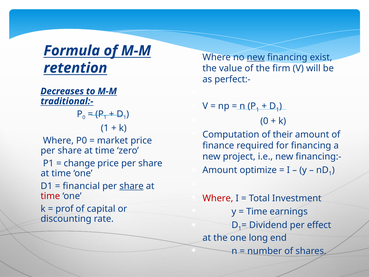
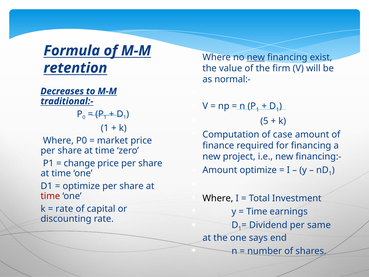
perfect:-: perfect:- -> normal:- (233, 79)
0: 0 -> 5 (264, 121)
their: their -> case (283, 134)
financial: financial -> optimize (81, 186)
share underline: present -> none (132, 186)
Where colour: red -> black (218, 198)
prof: prof -> rate (64, 209)
effect: effect -> same (319, 225)
long: long -> says (258, 238)
